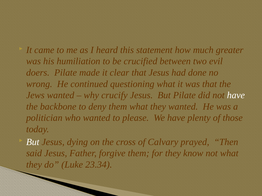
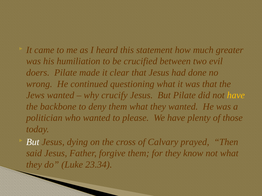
have colour: white -> yellow (236, 95)
